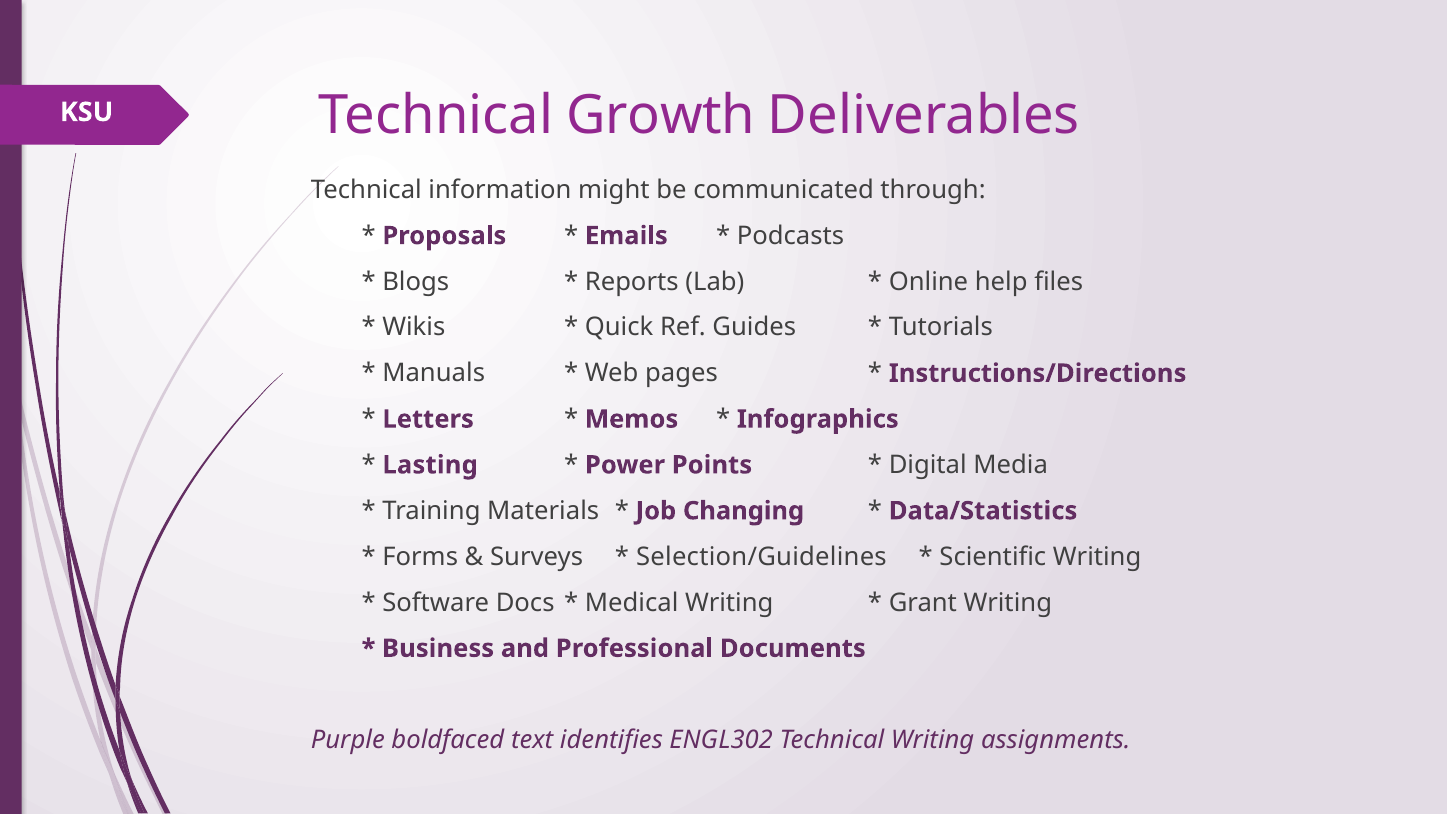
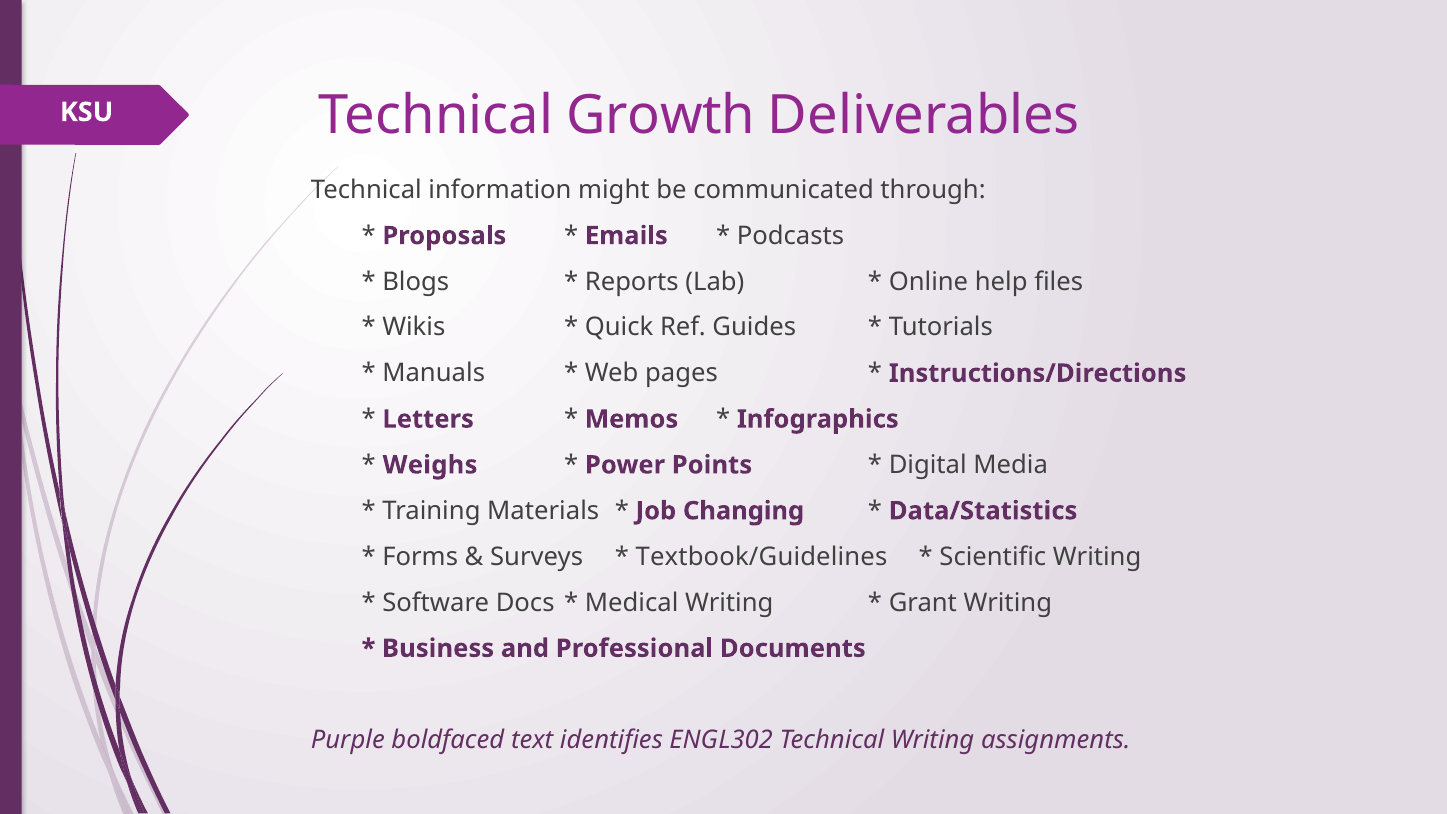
Lasting: Lasting -> Weighs (430, 465)
Selection/Guidelines: Selection/Guidelines -> Textbook/Guidelines (761, 557)
